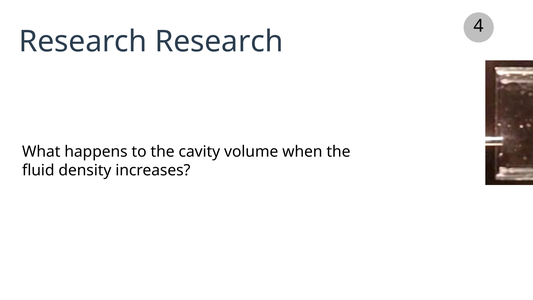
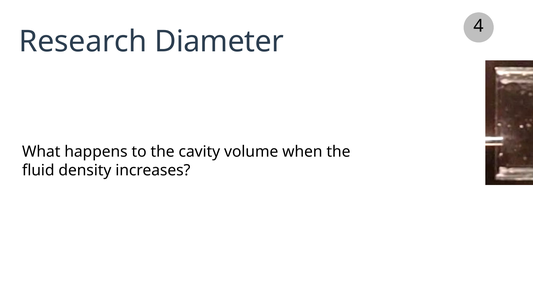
Research Research: Research -> Diameter (219, 41)
